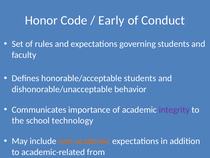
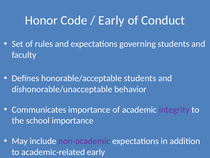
school technology: technology -> importance (73, 120)
non-academic colour: orange -> purple (84, 141)
academic-related from: from -> early (96, 152)
